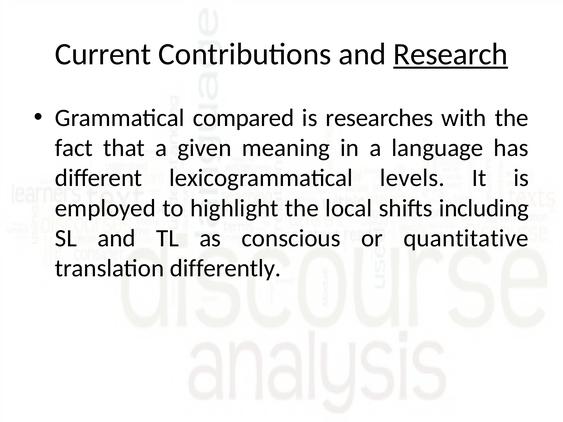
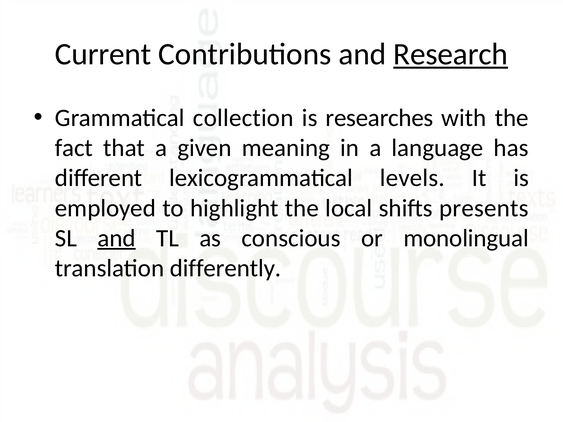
compared: compared -> collection (243, 118)
including: including -> presents (484, 208)
and underline: none -> present (117, 238)
quantitative: quantitative -> monolingual (466, 238)
